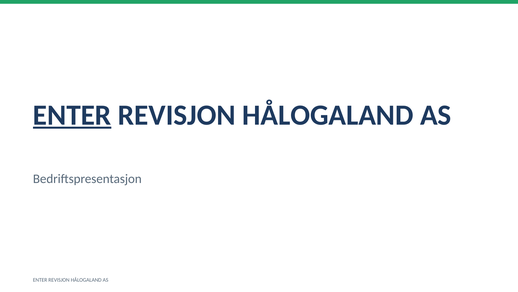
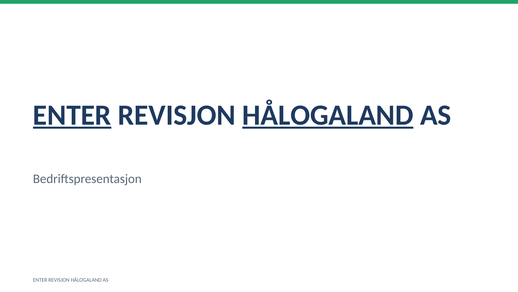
HÅLOGALAND underline: none -> present (328, 115)
